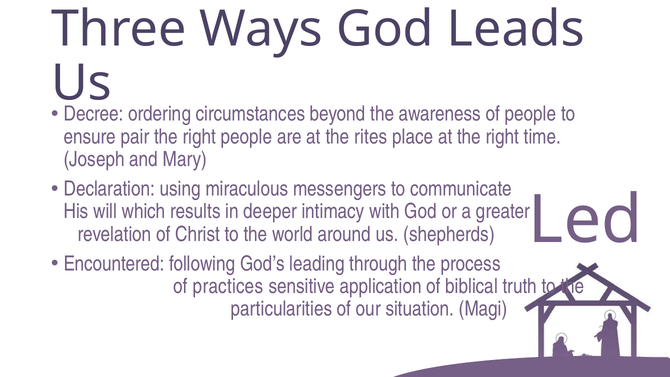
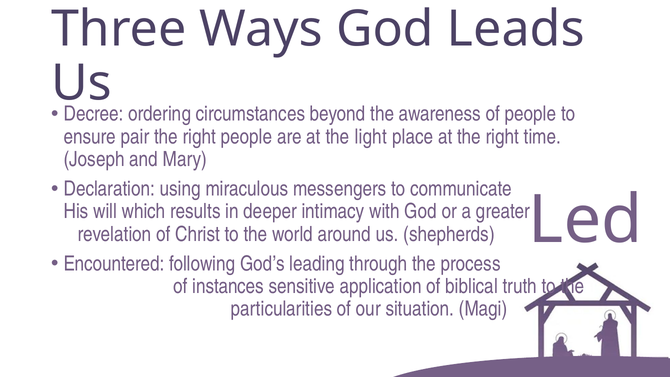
rites: rites -> light (371, 137)
practices: practices -> instances (228, 286)
